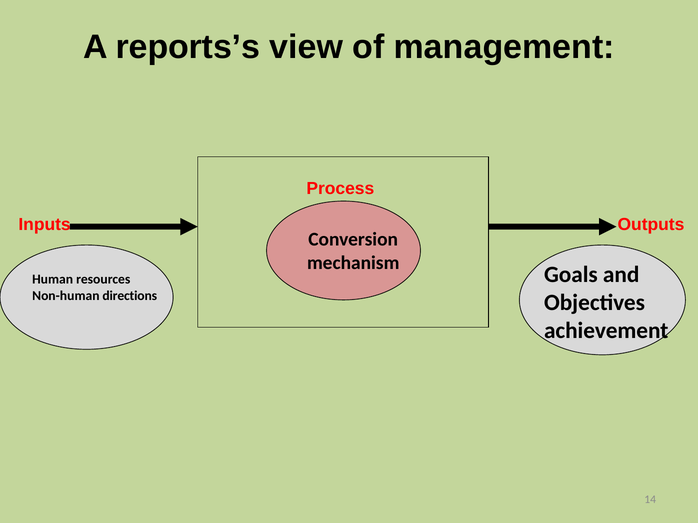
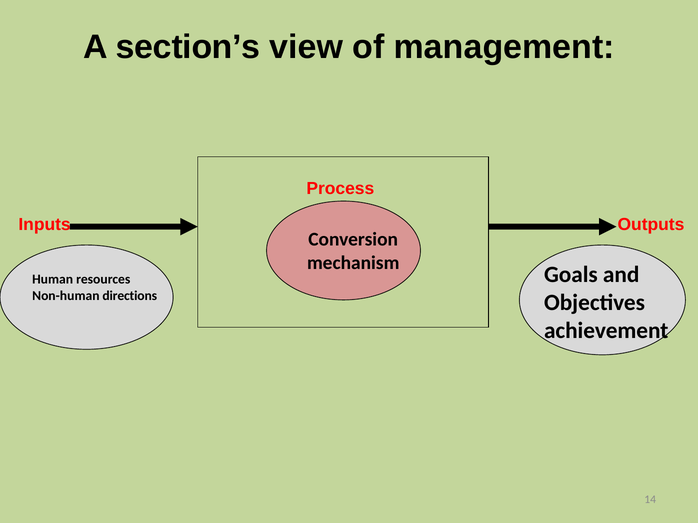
reports’s: reports’s -> section’s (188, 47)
